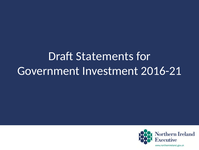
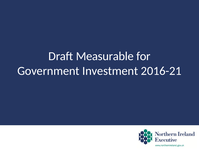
Statements: Statements -> Measurable (105, 56)
